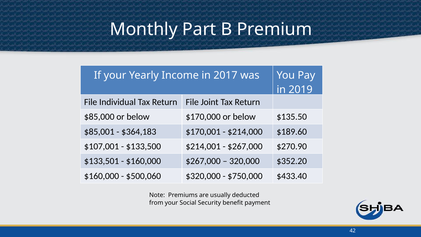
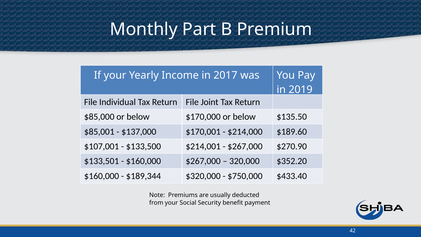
$364,183: $364,183 -> $137,000 (139, 132)
$500,060: $500,060 -> $189,344 (143, 176)
